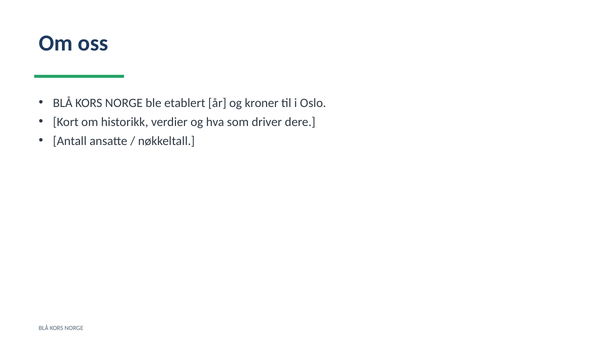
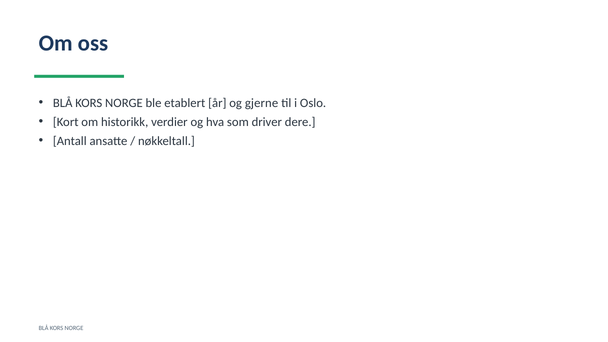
kroner: kroner -> gjerne (262, 103)
